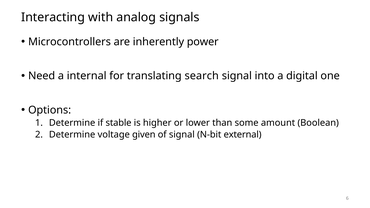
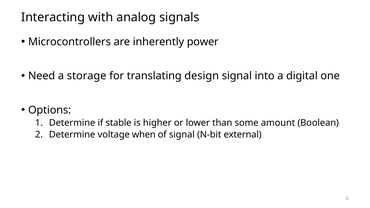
internal: internal -> storage (87, 76)
search: search -> design (202, 76)
given: given -> when (144, 135)
